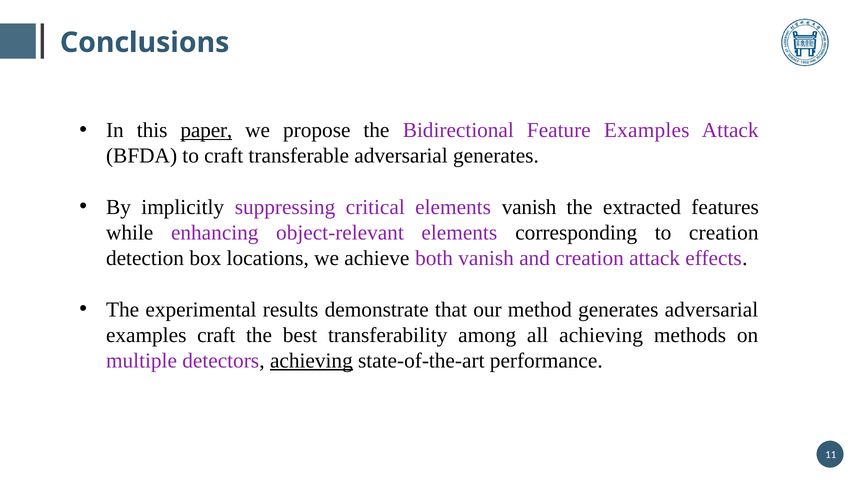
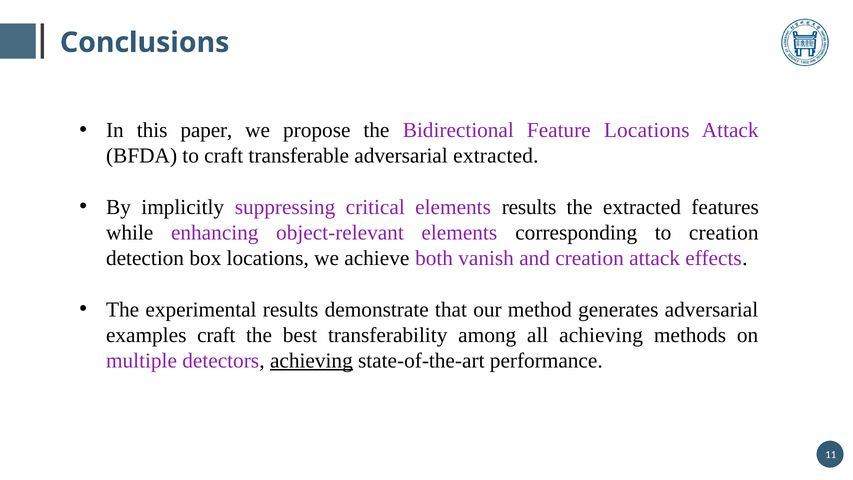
paper underline: present -> none (206, 130)
Feature Examples: Examples -> Locations (647, 130)
adversarial generates: generates -> extracted (496, 156)
elements vanish: vanish -> results (529, 207)
